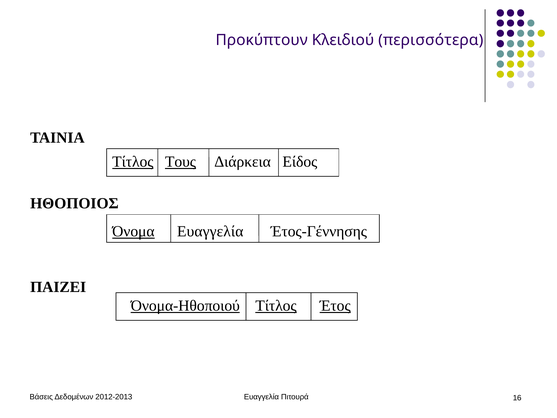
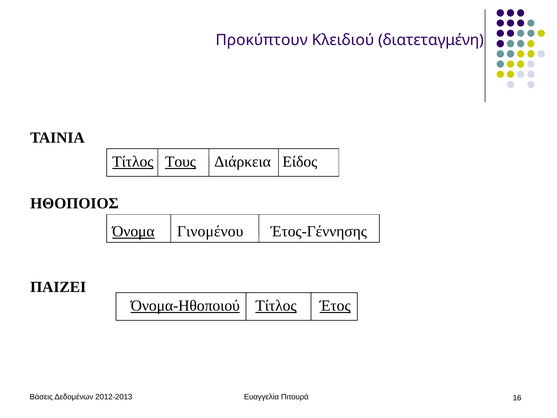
περισσότερα: περισσότερα -> διατεταγμένη (431, 40)
Όνομα Ευαγγελία: Ευαγγελία -> Γινομένου (210, 231)
